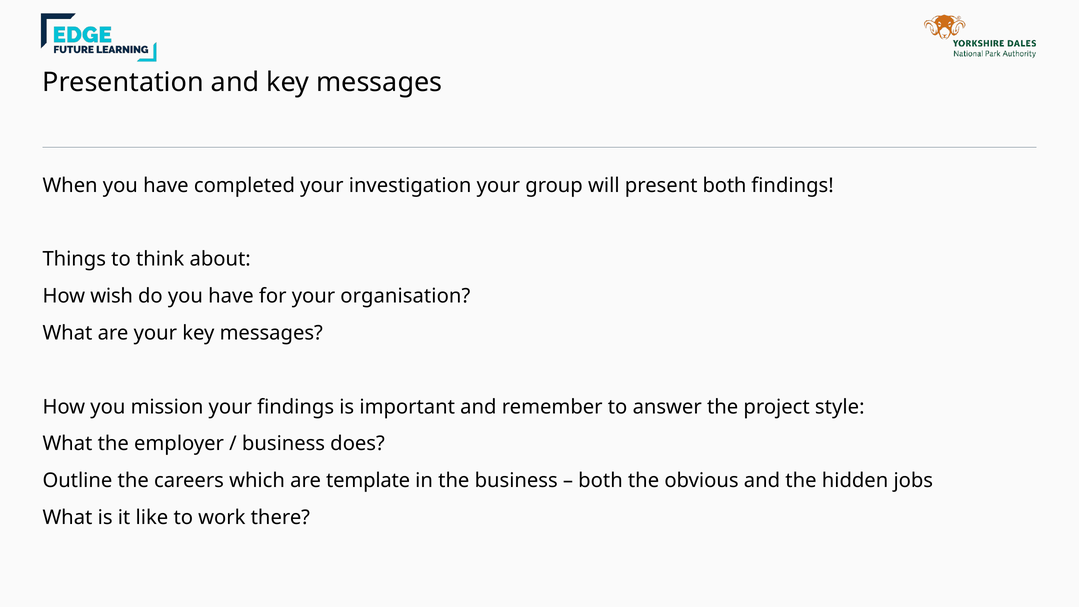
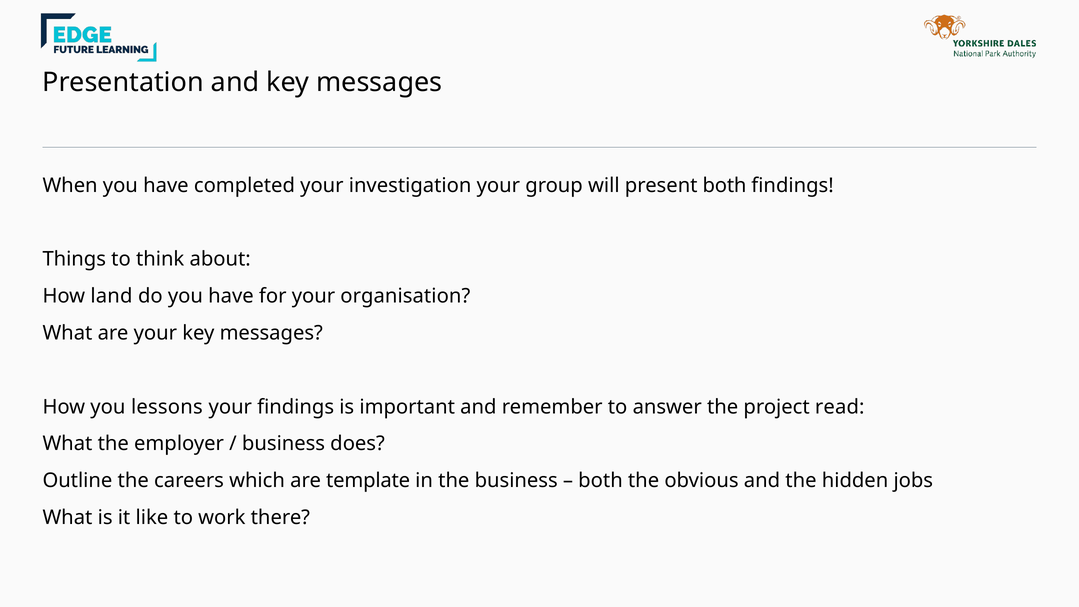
wish: wish -> land (111, 296)
mission: mission -> lessons (167, 407)
style: style -> read (840, 407)
